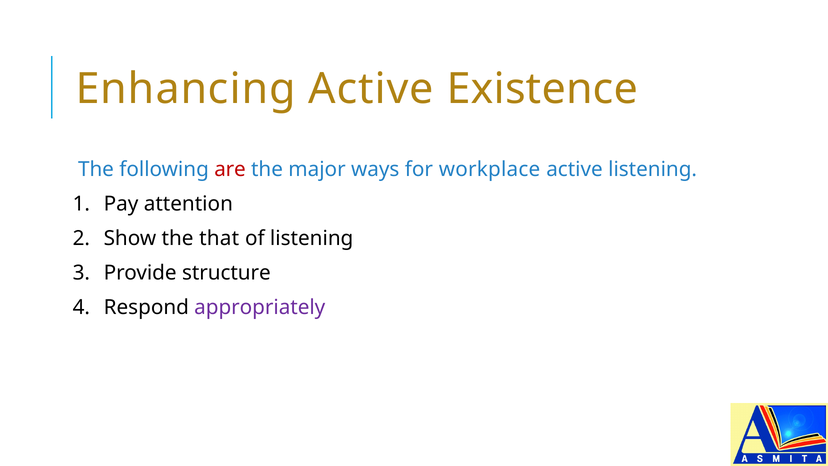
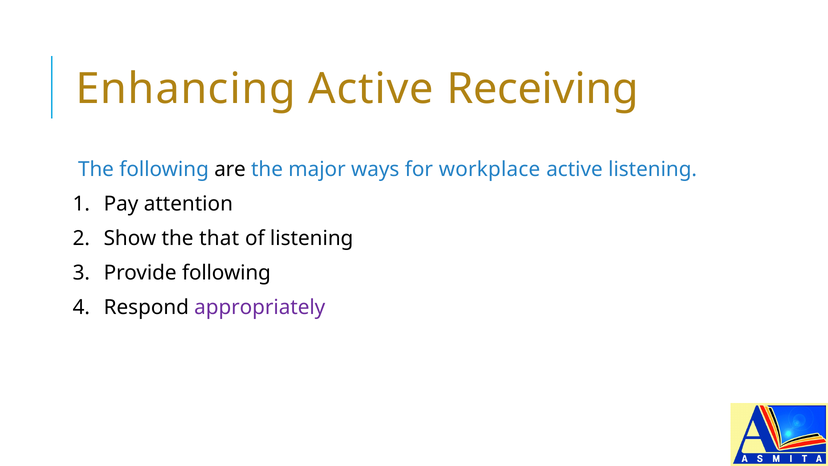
Existence: Existence -> Receiving (543, 89)
are colour: red -> black (230, 169)
Provide structure: structure -> following (226, 273)
